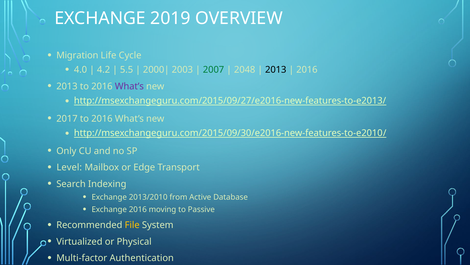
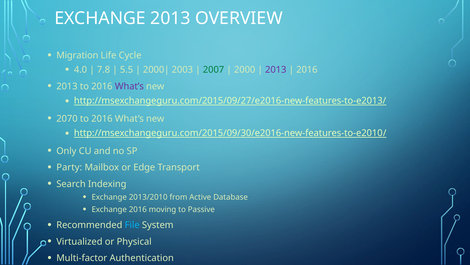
EXCHANGE 2019: 2019 -> 2013 (170, 18)
4.2: 4.2 -> 7.8 (104, 70)
2048: 2048 -> 2000 (245, 70)
2013 colour: black -> purple (276, 70)
2017: 2017 -> 2070 (67, 118)
Level: Level -> Party (69, 167)
File colour: yellow -> light blue (132, 225)
